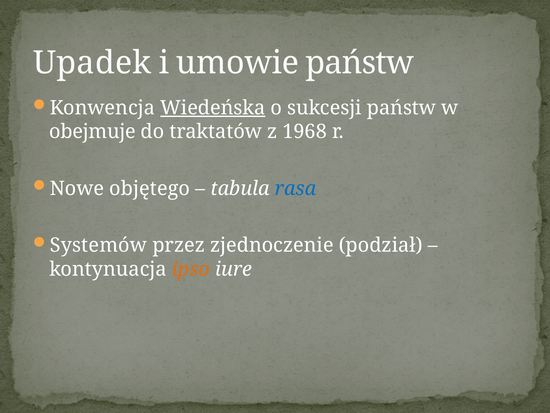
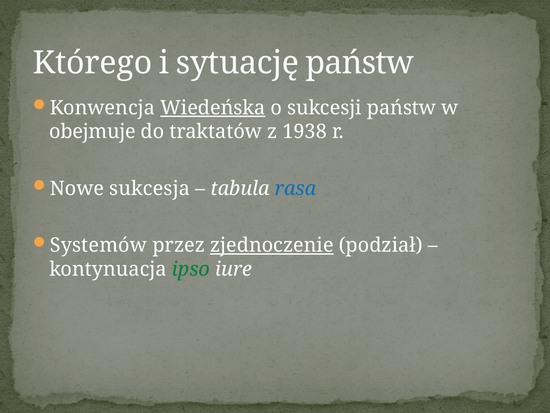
Upadek: Upadek -> Którego (93, 63)
umowie: umowie -> sytuację (237, 63)
1968: 1968 -> 1938 (305, 131)
objętego: objętego -> sukcesja (150, 188)
zjednoczenie underline: none -> present (272, 245)
ipso colour: orange -> green (191, 269)
